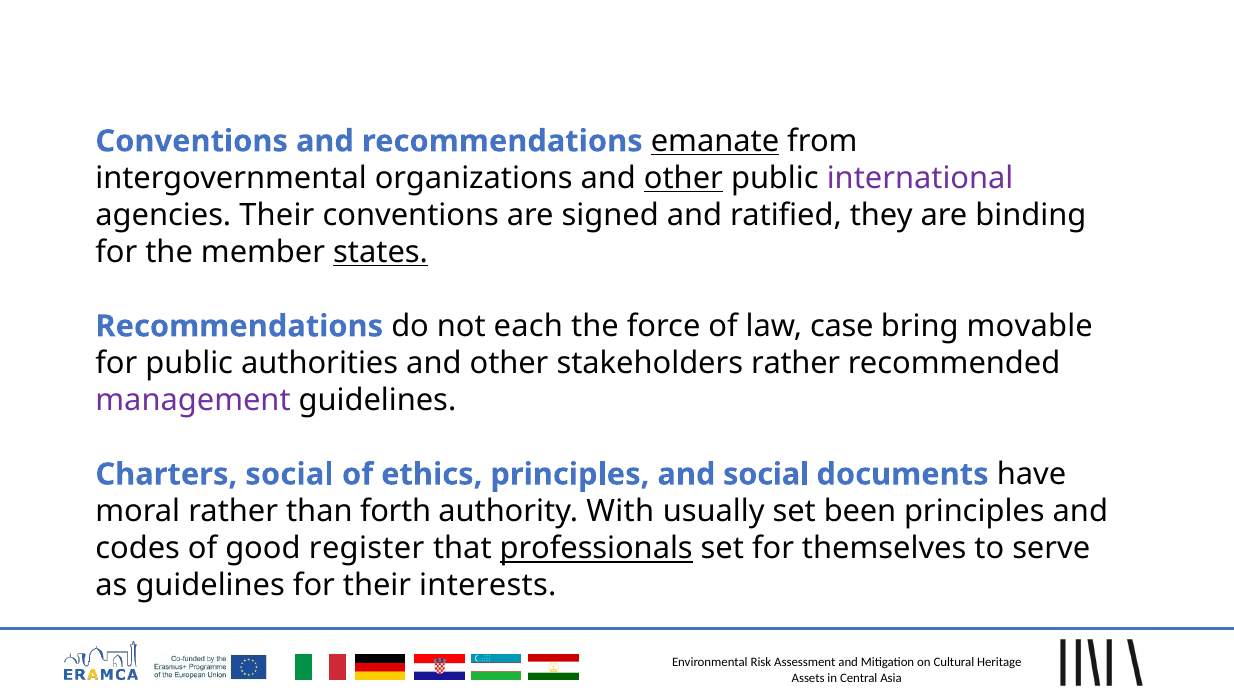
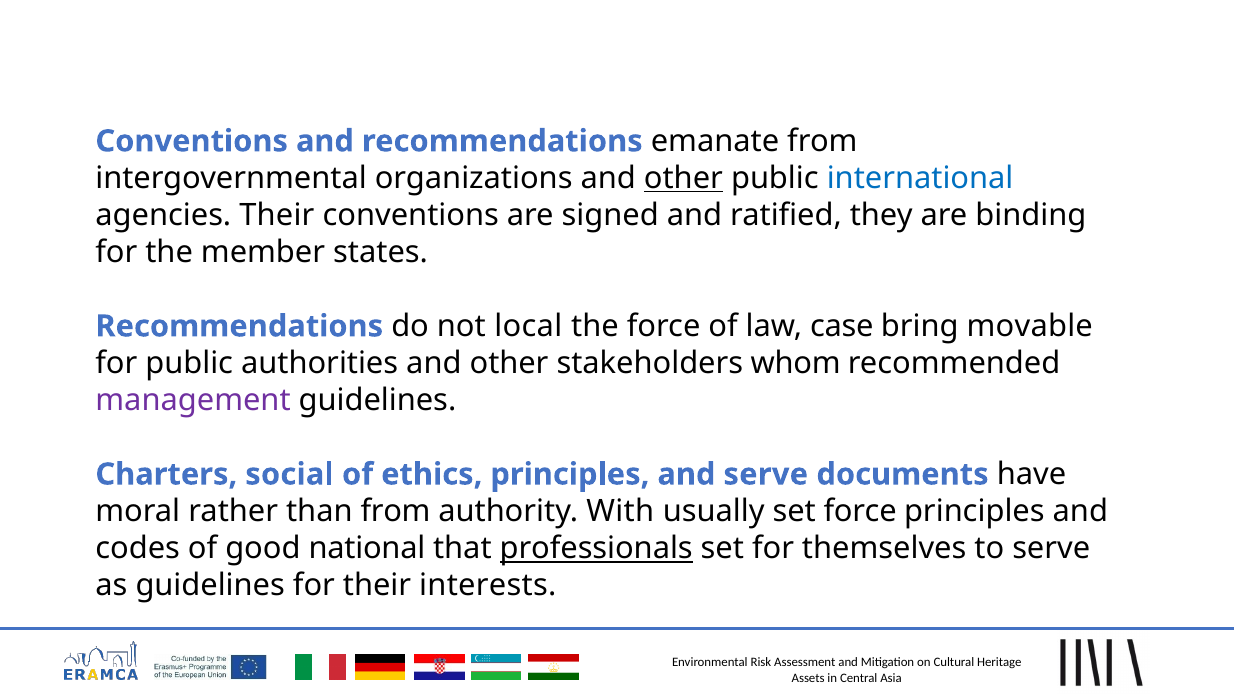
emanate underline: present -> none (715, 141)
international colour: purple -> blue (920, 178)
states underline: present -> none (381, 252)
each: each -> local (528, 326)
stakeholders rather: rather -> whom (796, 363)
and social: social -> serve (766, 474)
than forth: forth -> from (396, 511)
set been: been -> force (860, 511)
register: register -> national (367, 548)
